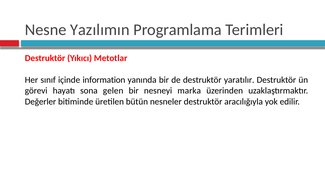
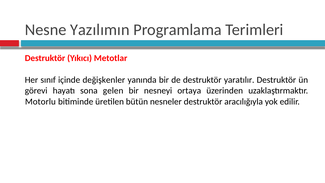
information: information -> değişkenler (104, 80)
marka: marka -> ortaya (189, 91)
Değerler: Değerler -> Motorlu (40, 101)
